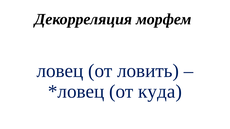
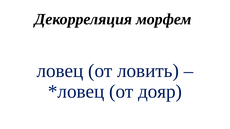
куда: куда -> дояр (160, 92)
